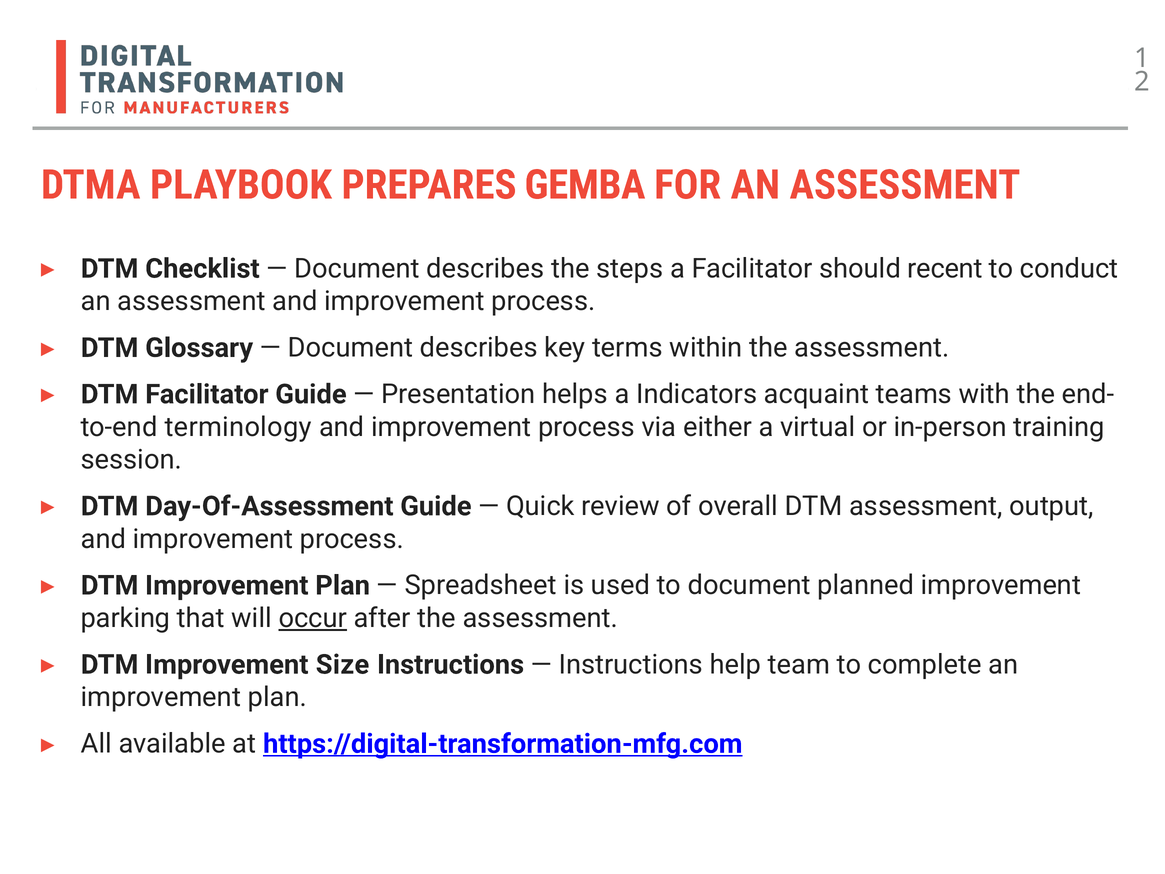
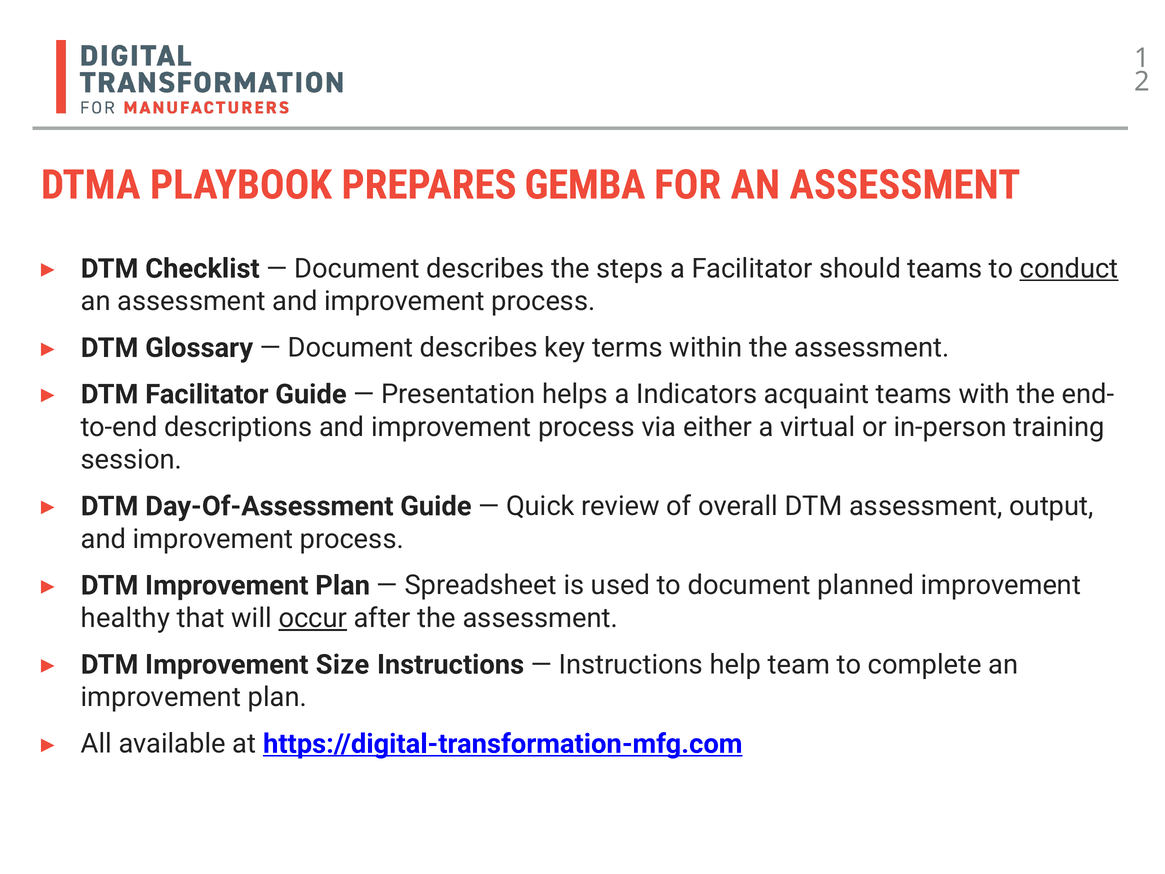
should recent: recent -> teams (945, 269)
conduct underline: none -> present (1069, 269)
terminology: terminology -> descriptions (238, 427)
parking: parking -> healthy (125, 618)
